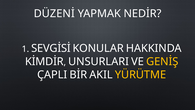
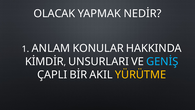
DÜZENİ: DÜZENİ -> OLACAK (54, 14)
SEVGİSİ: SEVGİSİ -> ANLAM (51, 48)
GENİŞ colour: yellow -> light blue (162, 61)
